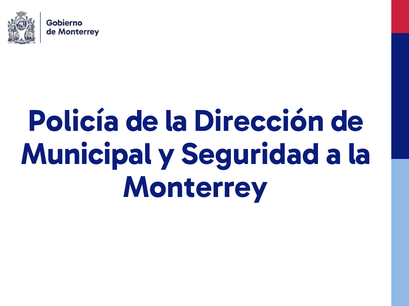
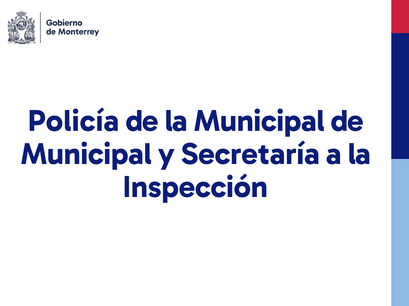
la Dirección: Dirección -> Municipal (259, 121)
Seguridad: Seguridad -> Secretaría (250, 154)
Monterrey: Monterrey -> Inspección (195, 187)
